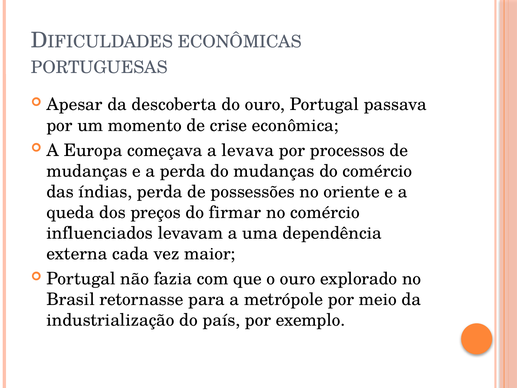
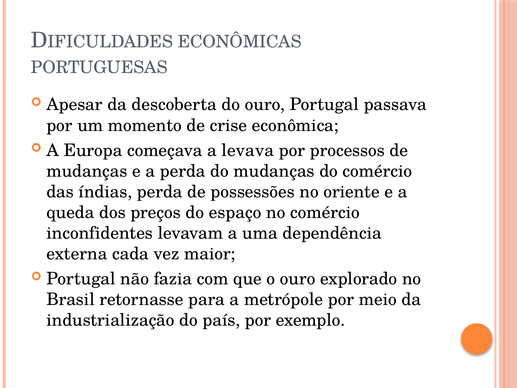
firmar: firmar -> espaço (235, 212)
influenciados: influenciados -> inconfidentes (100, 233)
